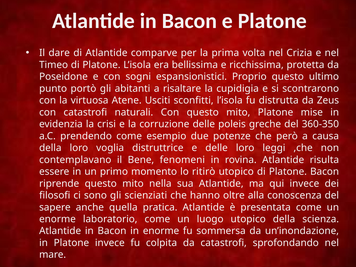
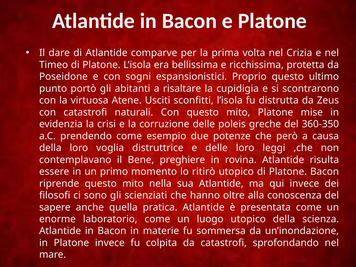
fenomeni: fenomeni -> preghiere (182, 160)
in enorme: enorme -> materie (161, 231)
